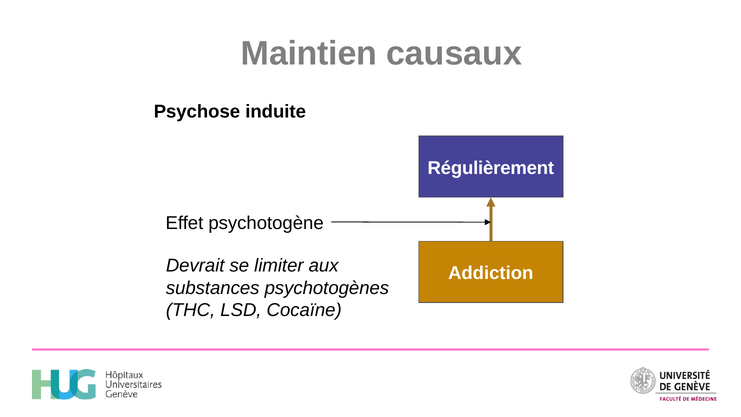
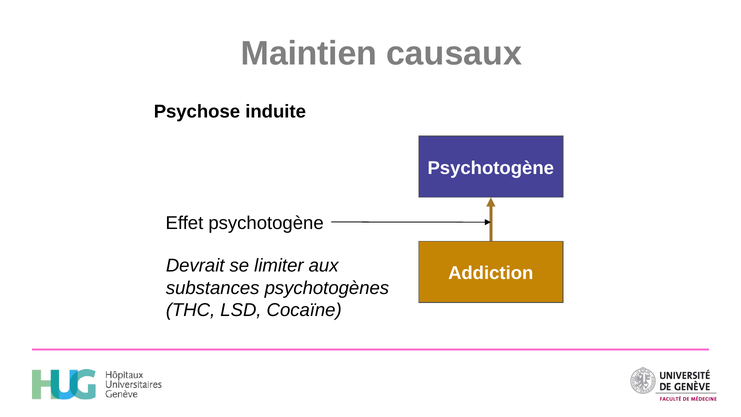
Régulièrement: Régulièrement -> Psychotogène (491, 168)
